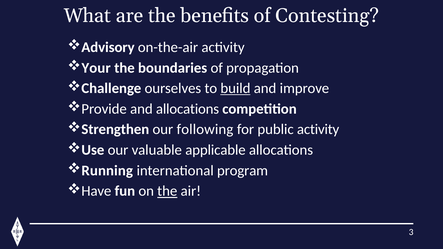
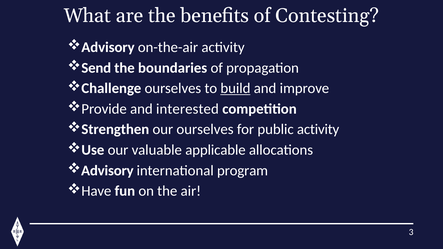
Your: Your -> Send (96, 68)
and allocations: allocations -> interested (187, 109)
our following: following -> ourselves (205, 130)
Running: Running -> Advisory (107, 171)
the underline: present -> none (167, 191)
